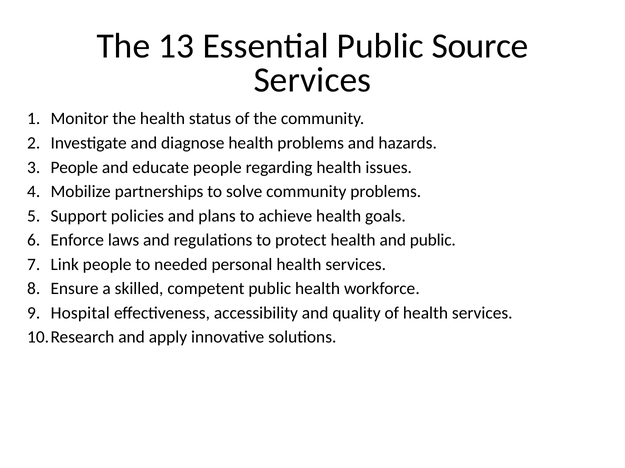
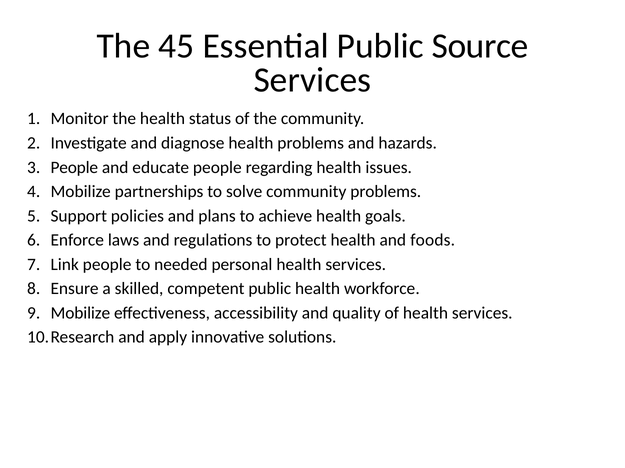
13: 13 -> 45 (176, 46)
and public: public -> foods (433, 240)
Hospital: Hospital -> Mobilize (80, 313)
